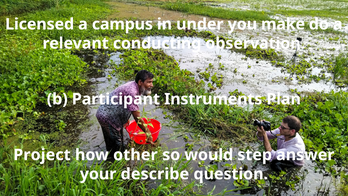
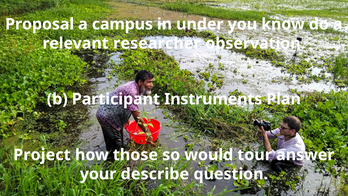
Licensed: Licensed -> Proposal (40, 24)
make: make -> know (283, 24)
conducting: conducting -> researcher (157, 43)
other: other -> those (135, 155)
step: step -> tour (255, 155)
